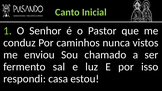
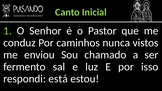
casa: casa -> está (58, 79)
